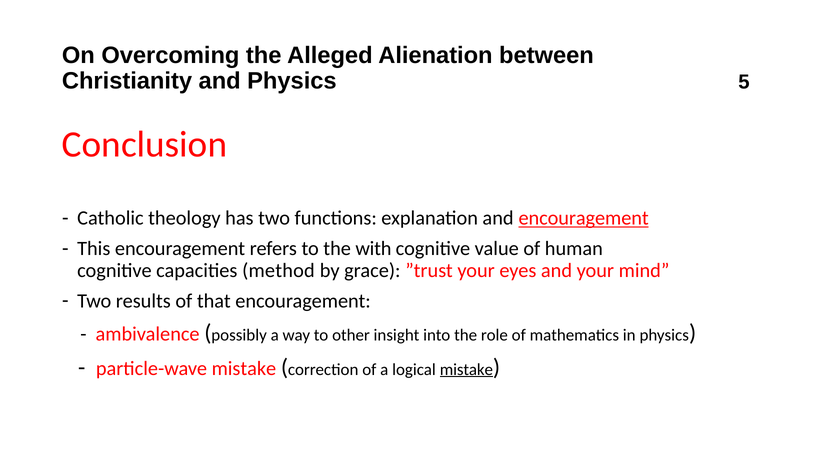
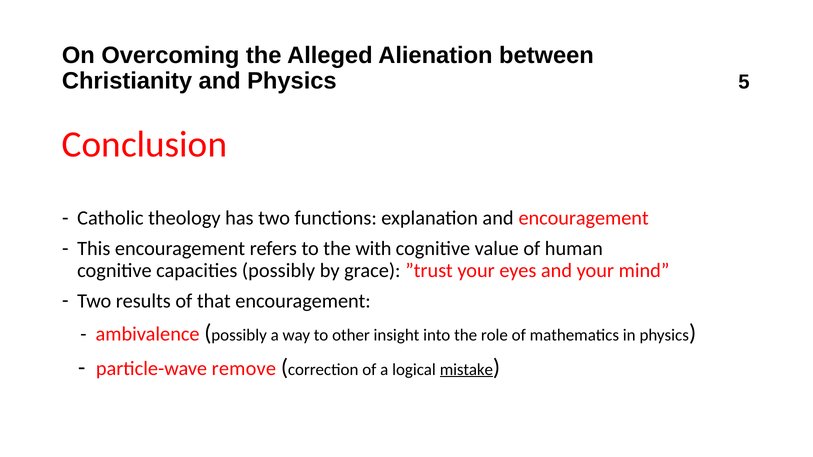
encouragement underline: present -> none (584, 218)
capacities method: method -> possibly (279, 271)
particle-wave mistake: mistake -> remove (244, 369)
